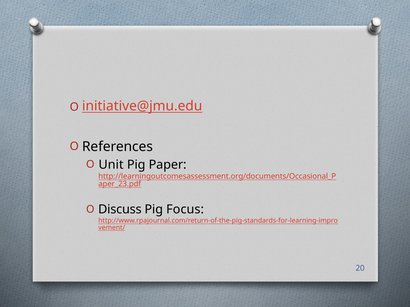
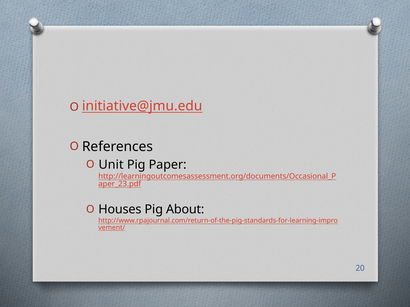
Discuss: Discuss -> Houses (120, 210)
Focus: Focus -> About (185, 210)
